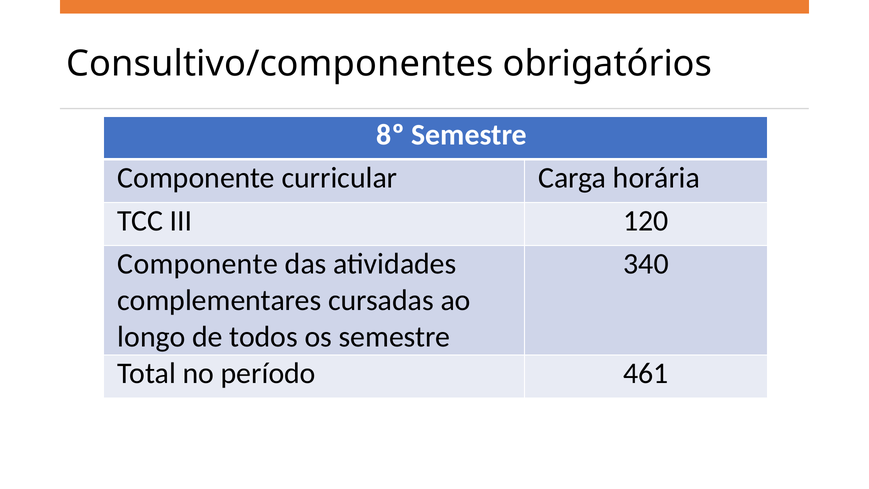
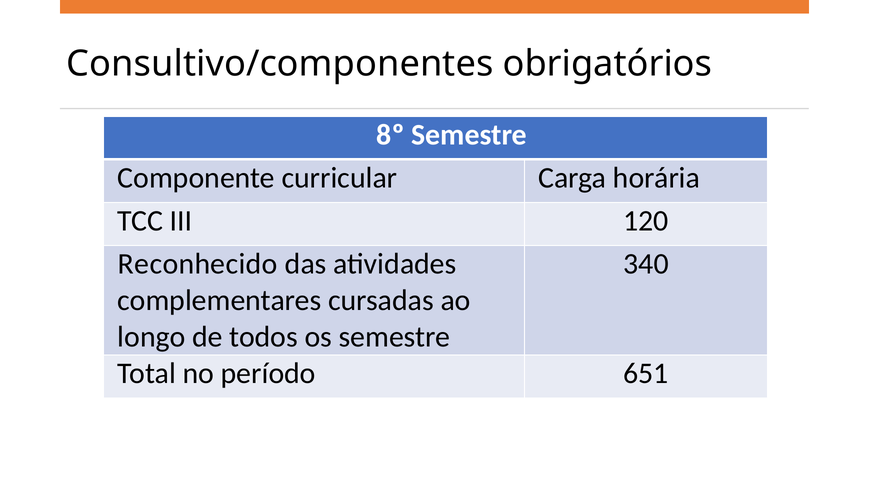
Componente: Componente -> Reconhecido (198, 264)
461: 461 -> 651 (646, 373)
